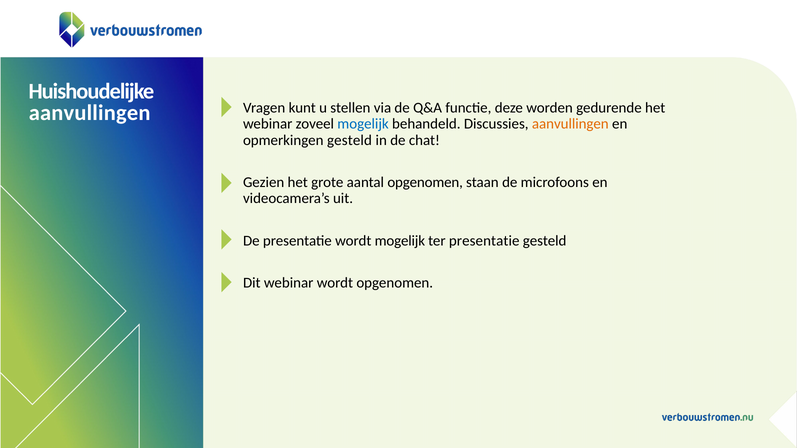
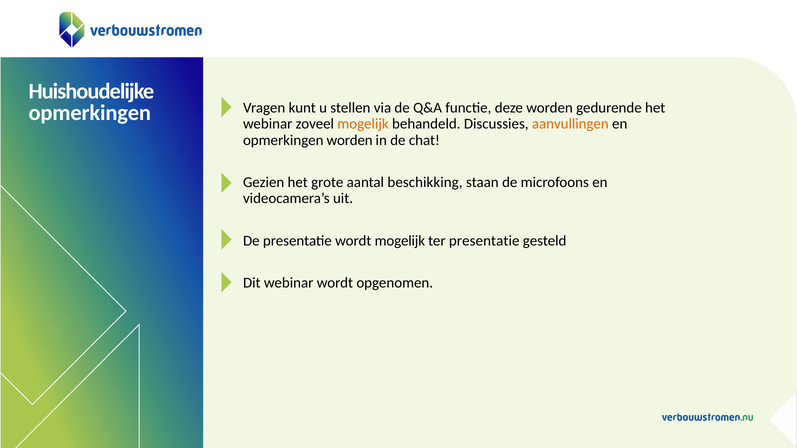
aanvullingen: aanvullingen -> opmerkingen (90, 113)
mogelijk colour: blue -> orange (363, 124)
opmerkingen gesteld: gesteld -> worden (350, 140)
aantal opgenomen: opgenomen -> beschikking (425, 182)
